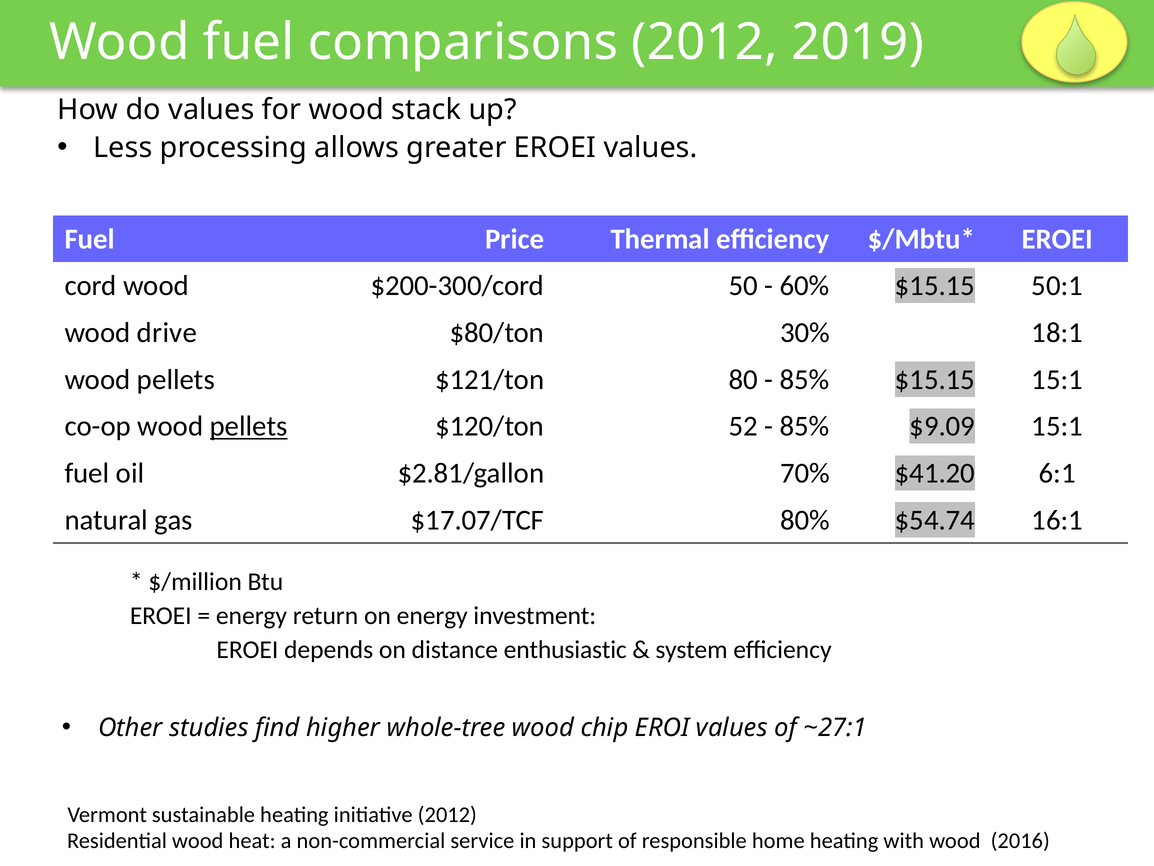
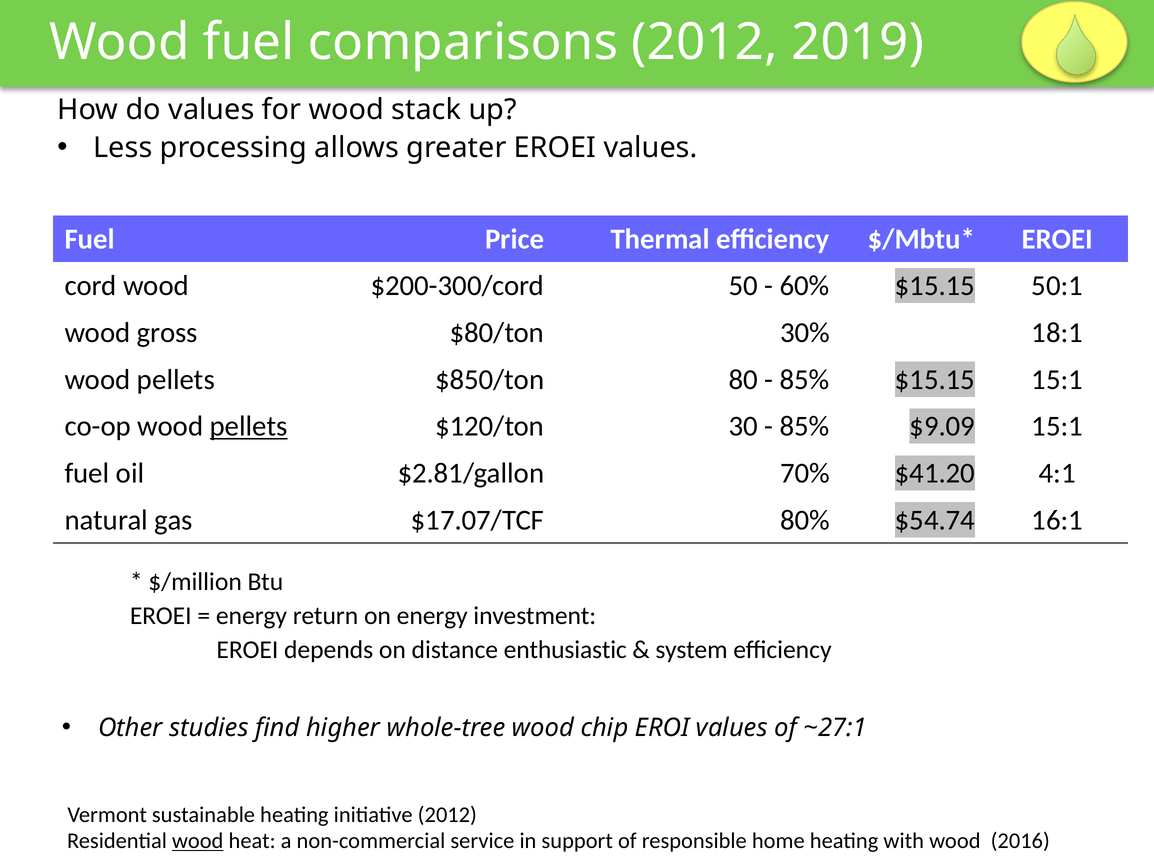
drive: drive -> gross (167, 332)
$121/ton: $121/ton -> $850/ton (490, 379)
52: 52 -> 30 (743, 426)
6:1: 6:1 -> 4:1 (1057, 473)
wood underline: none -> present (198, 840)
